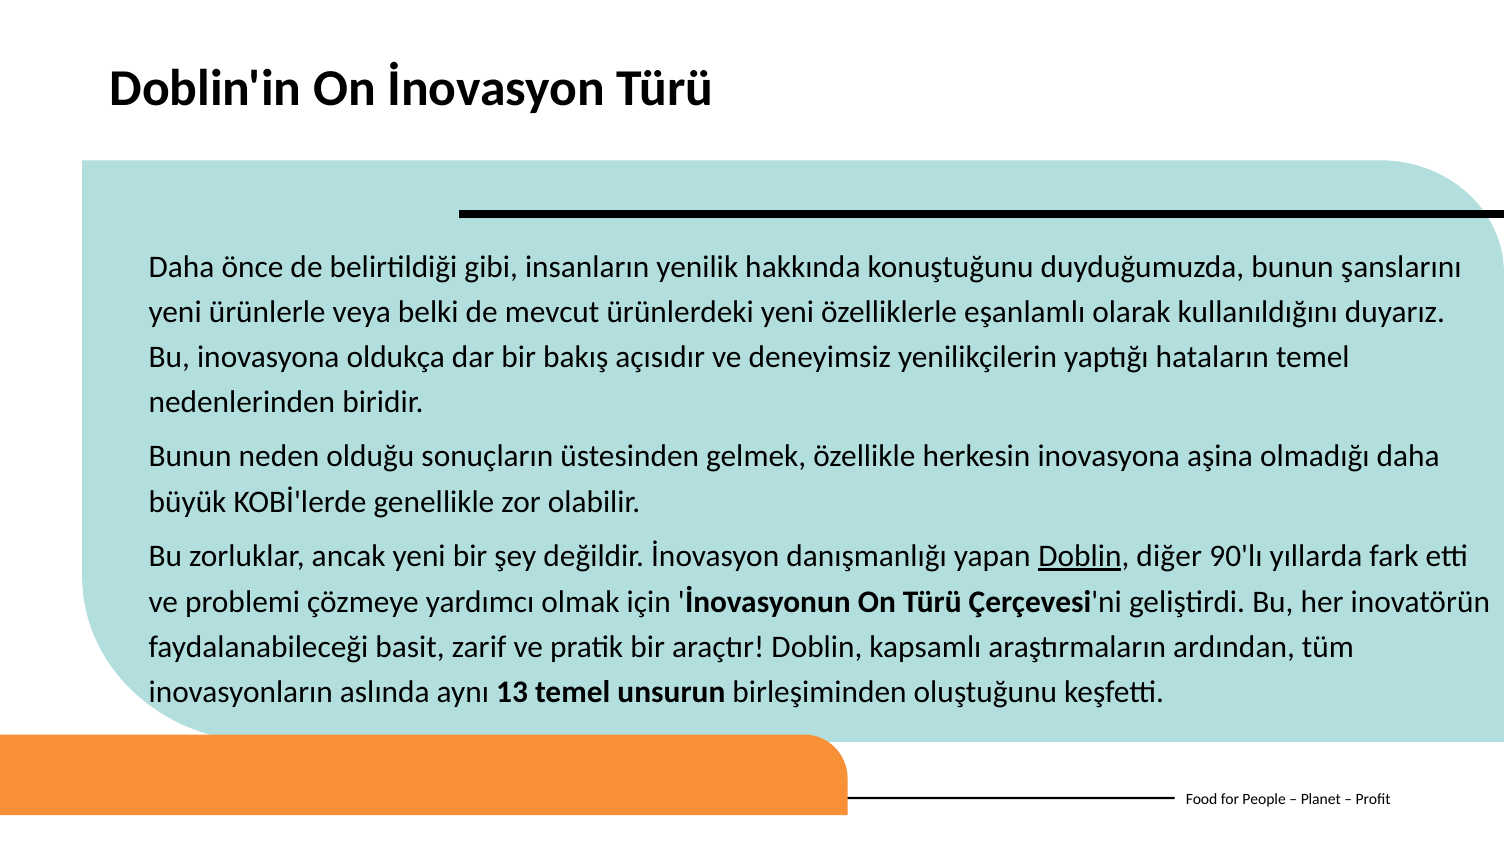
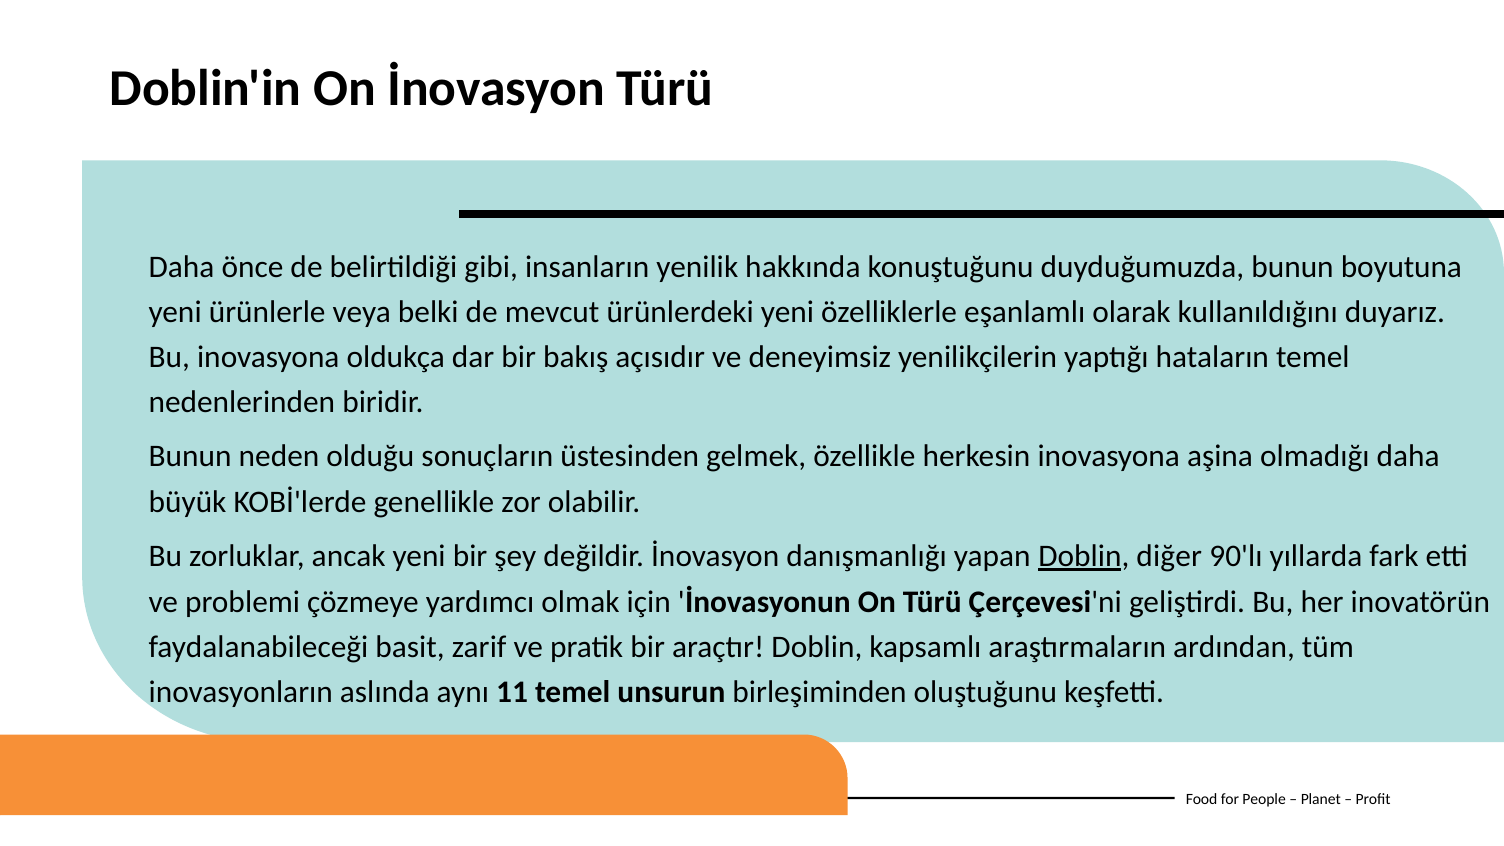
şanslarını: şanslarını -> boyutuna (1401, 267)
13: 13 -> 11 (512, 692)
